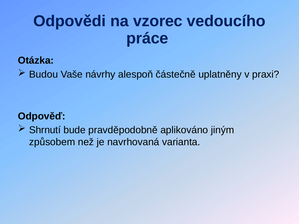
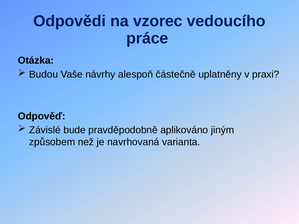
Shrnutí: Shrnutí -> Závislé (45, 130)
